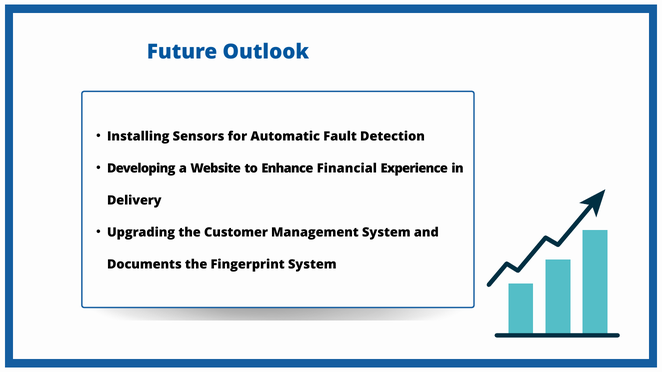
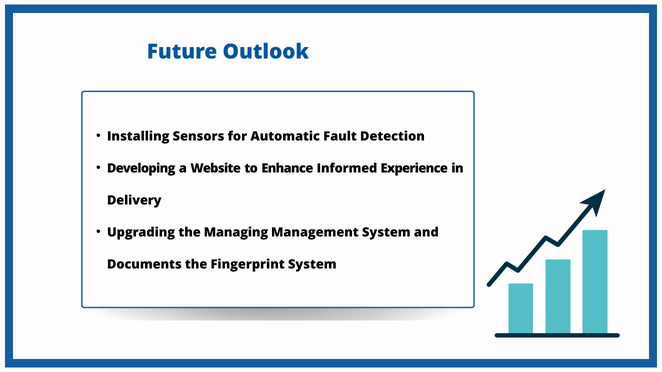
Financial: Financial -> Informed (347, 168)
Customer: Customer -> Managing (236, 233)
